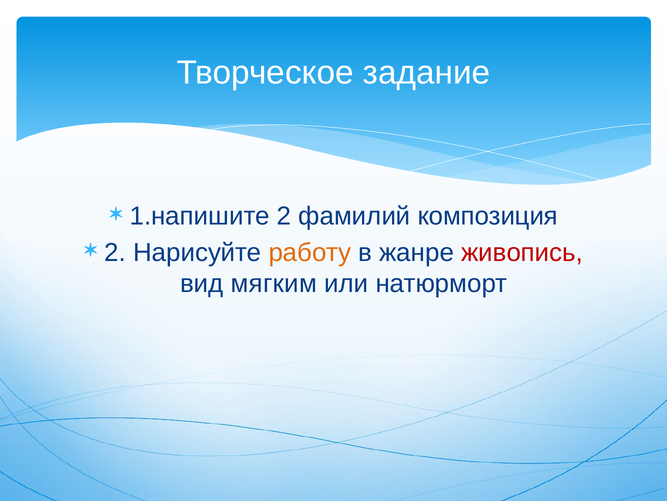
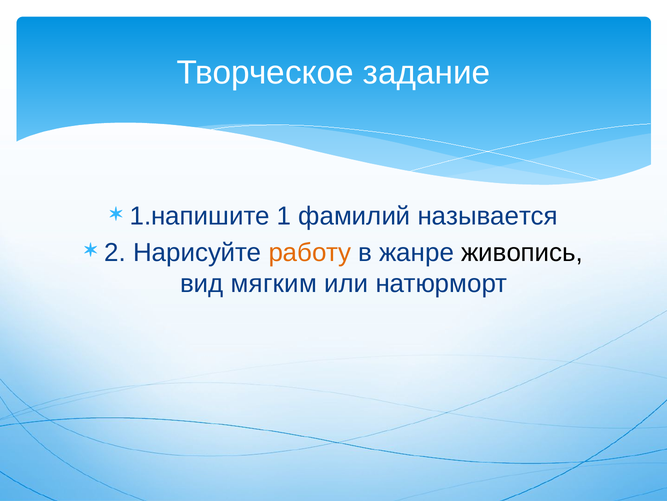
1.напишите 2: 2 -> 1 (284, 216)
композиция: композиция -> называется (488, 216)
живопись colour: red -> black (522, 252)
